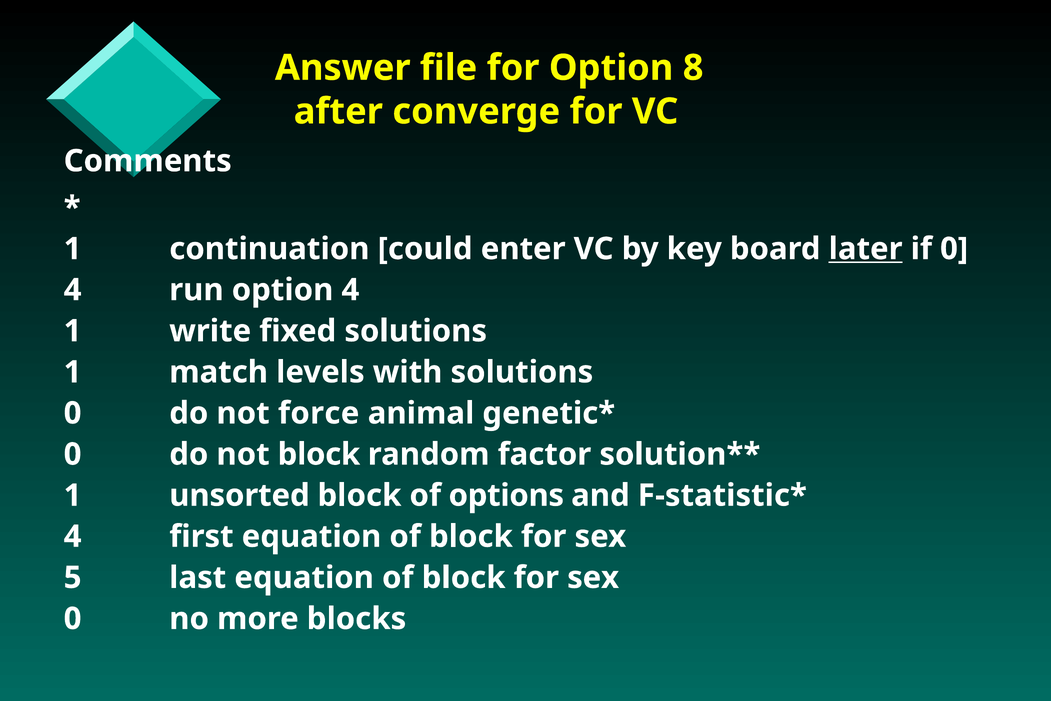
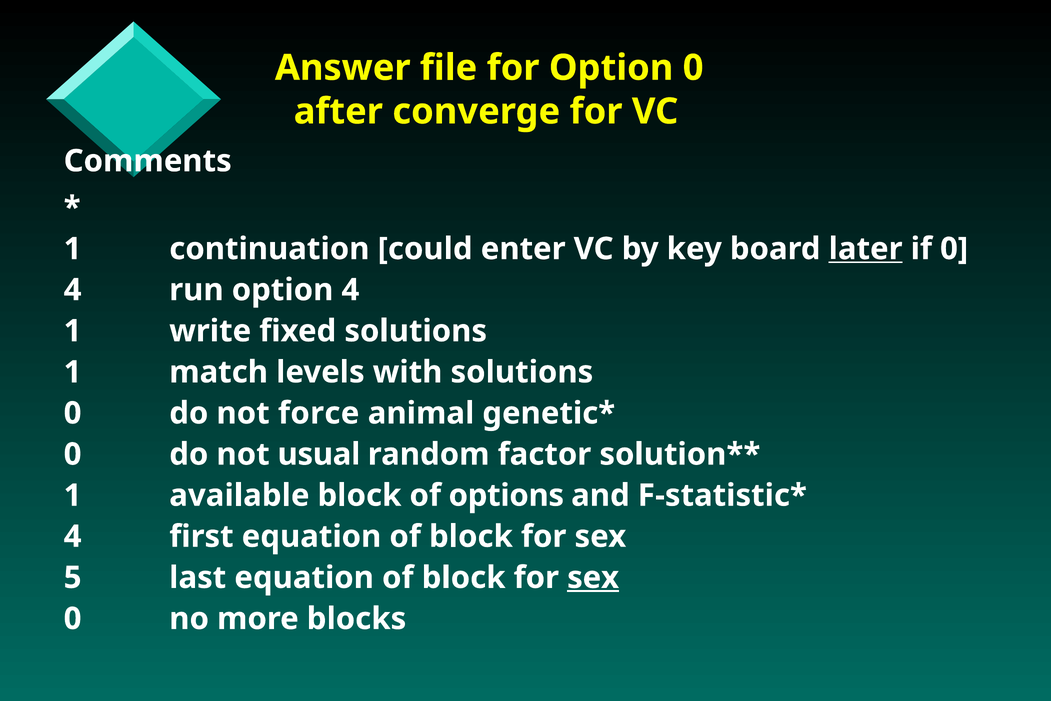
Option 8: 8 -> 0 (693, 68)
not block: block -> usual (319, 454)
unsorted: unsorted -> available (239, 495)
sex underline: none -> present (593, 577)
